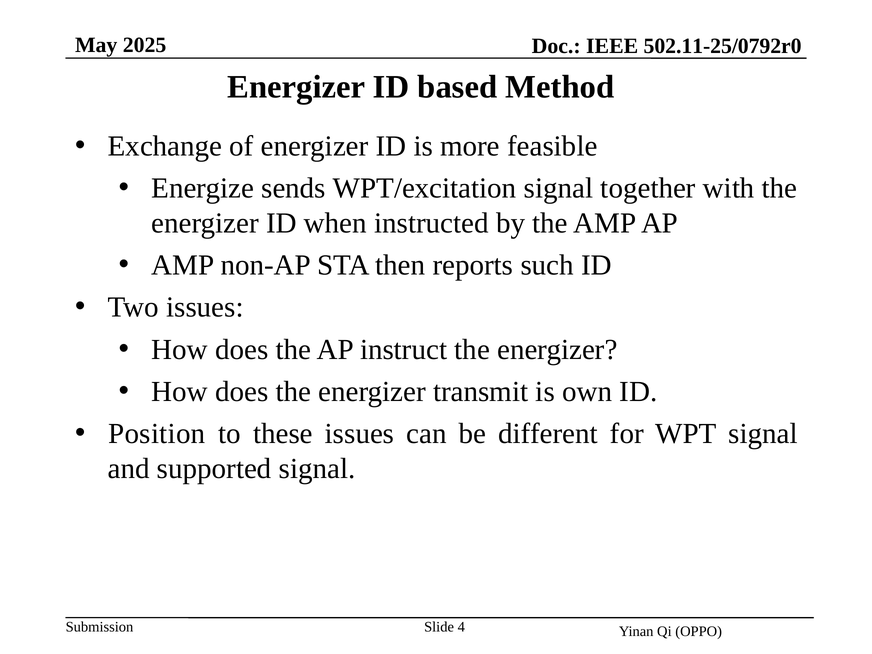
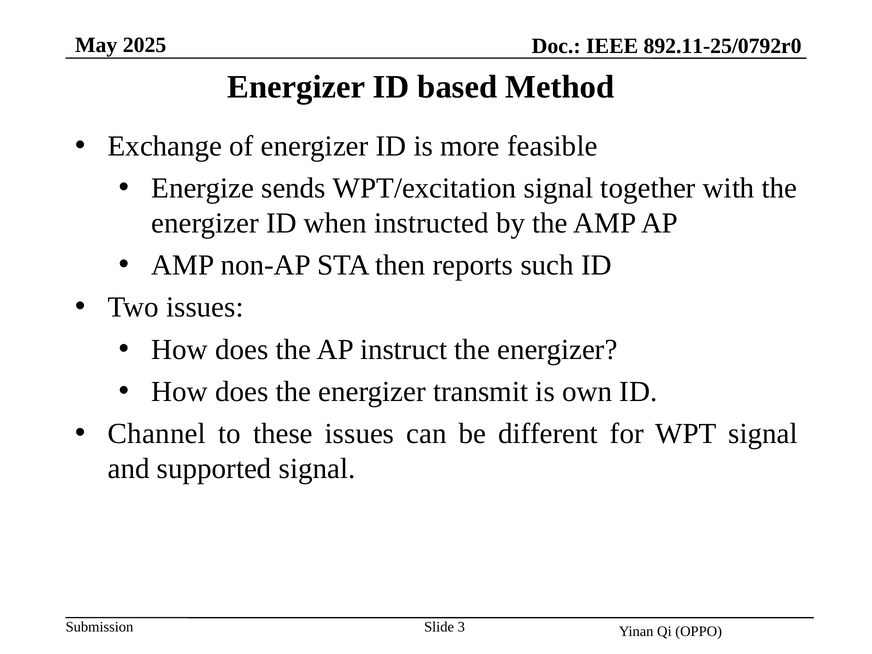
502.11-25/0792r0: 502.11-25/0792r0 -> 892.11-25/0792r0 (723, 46)
Position: Position -> Channel (157, 434)
4: 4 -> 3 (461, 627)
